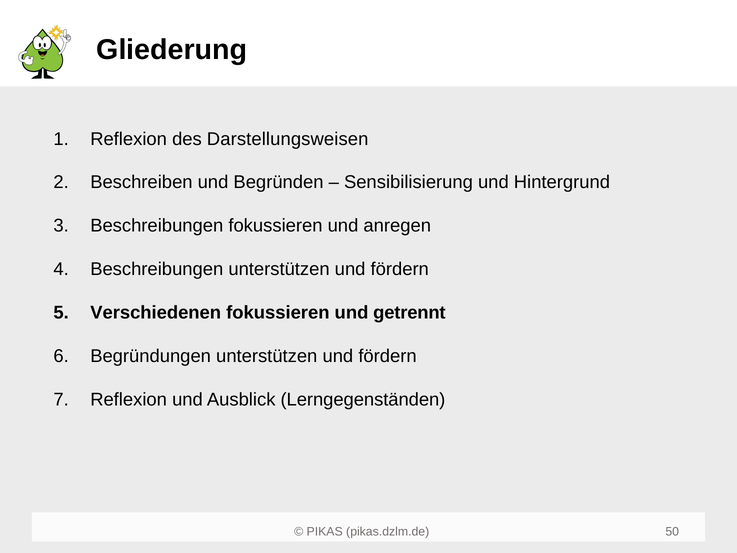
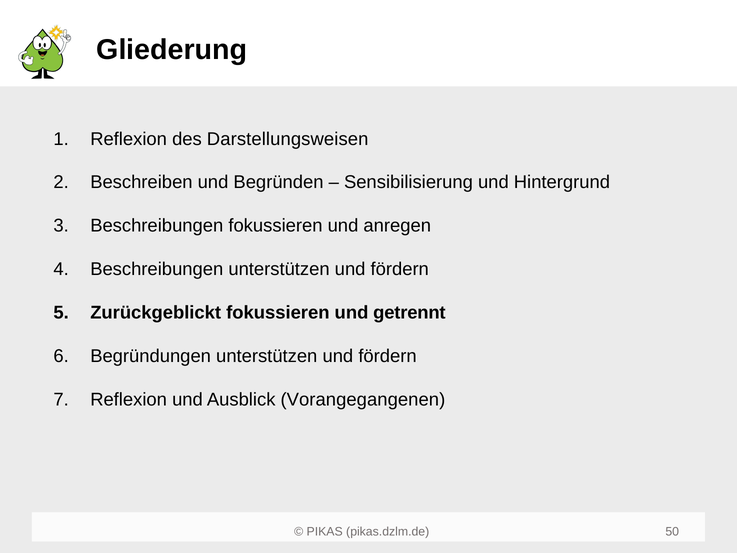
Verschiedenen: Verschiedenen -> Zurückgeblickt (156, 313)
Lerngegenständen: Lerngegenständen -> Vorangegangenen (363, 399)
